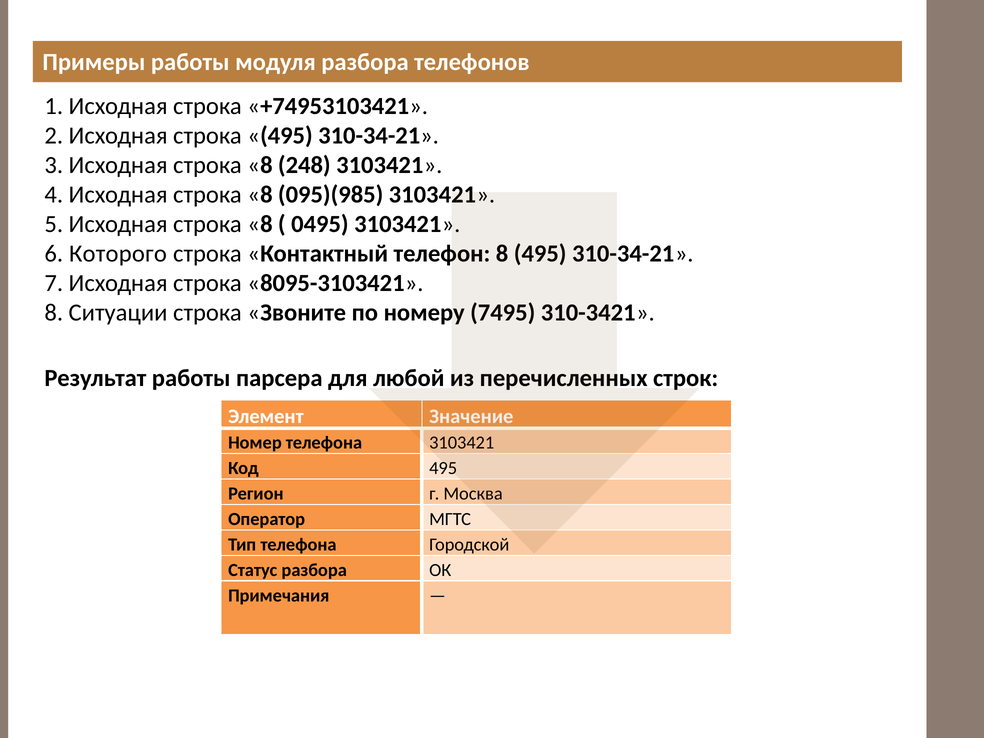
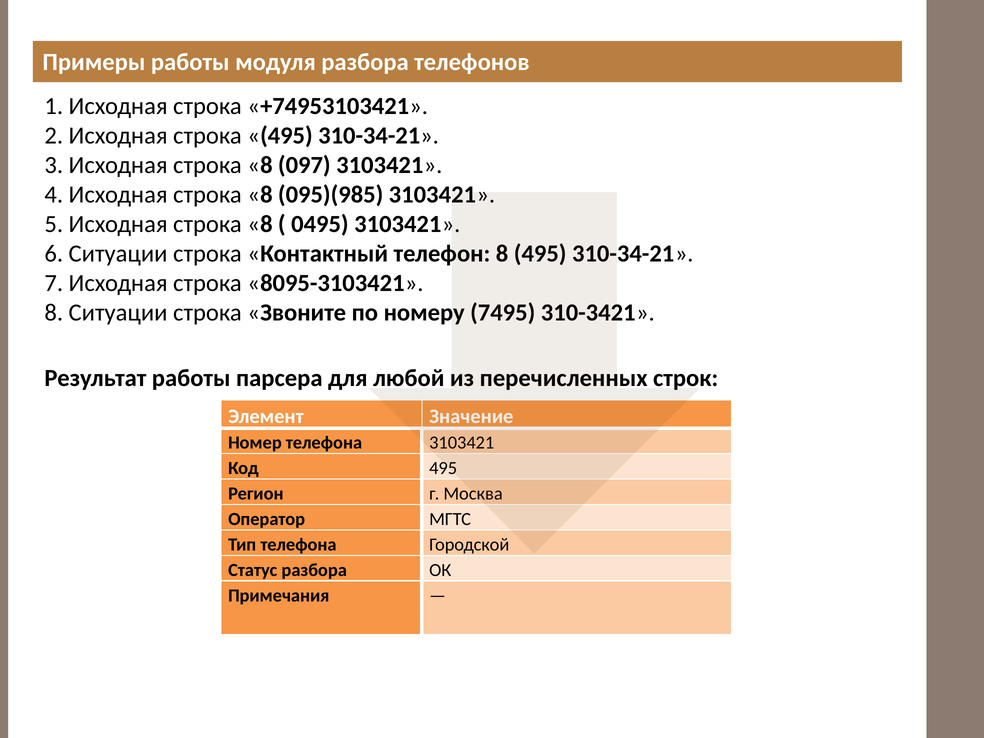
248: 248 -> 097 (304, 165)
6 Которого: Которого -> Ситуации (118, 253)
